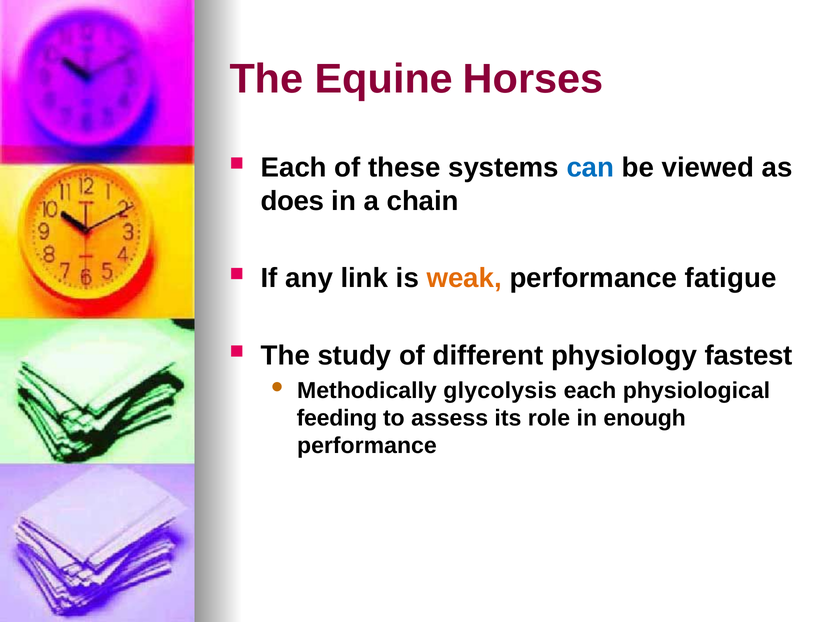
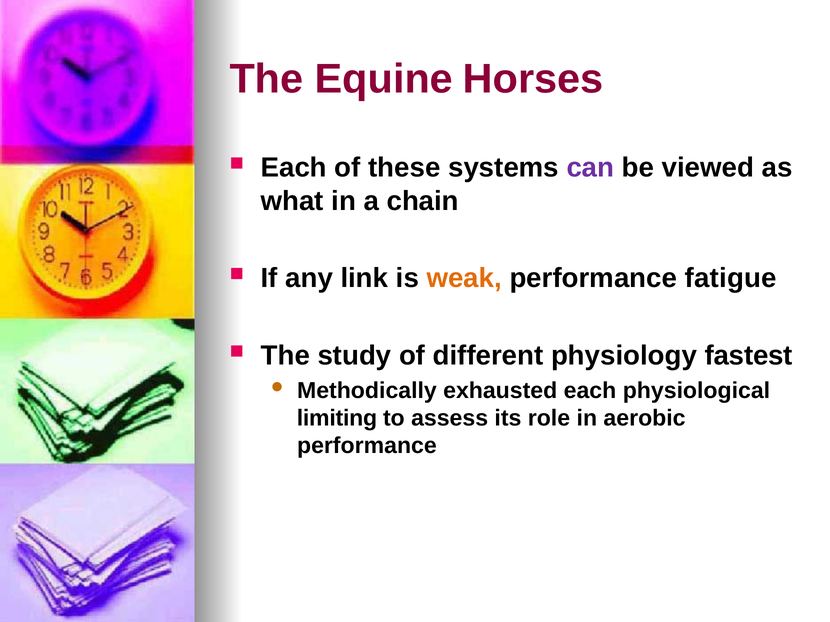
can colour: blue -> purple (590, 168)
does: does -> what (292, 201)
glycolysis: glycolysis -> exhausted (500, 391)
feeding: feeding -> limiting (337, 418)
enough: enough -> aerobic (645, 418)
